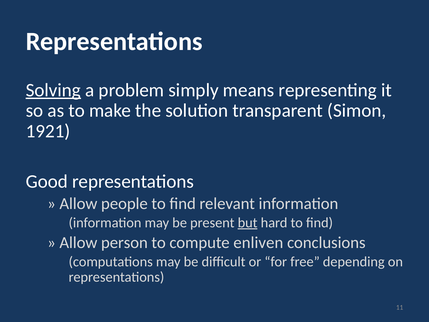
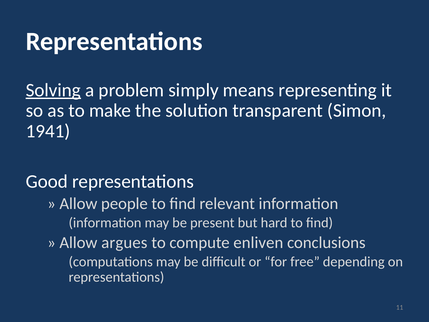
1921: 1921 -> 1941 (48, 131)
but underline: present -> none (248, 223)
person: person -> argues (124, 243)
